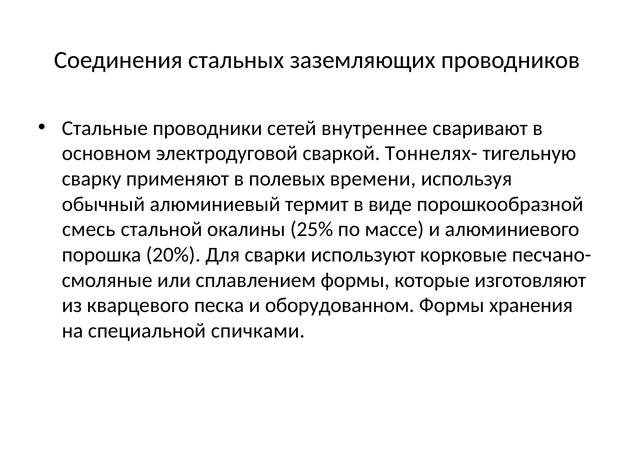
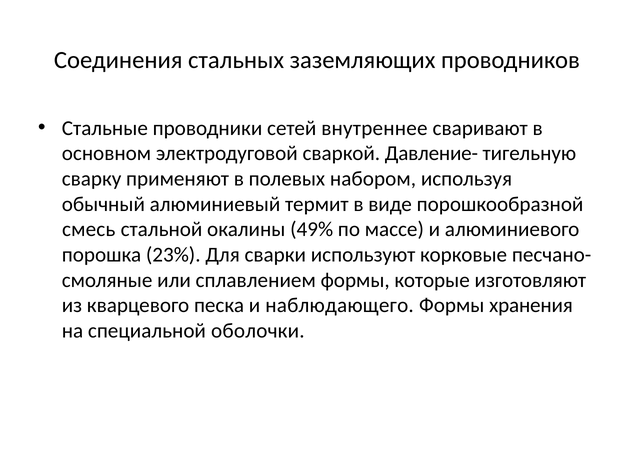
Тоннелях-: Тоннелях- -> Давление- (431, 154)
времени: времени -> набором (373, 179)
25%: 25% -> 49% (312, 230)
20%: 20% -> 23% (173, 255)
оборудованном: оборудованном -> наблюдающего (340, 306)
спичками: спичками -> оболочки (258, 331)
